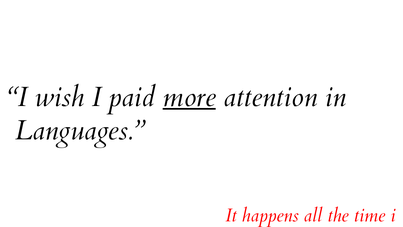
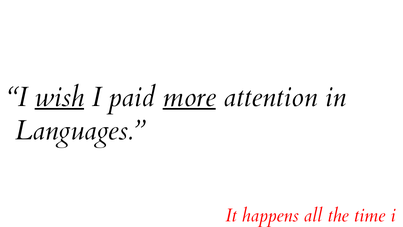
wish underline: none -> present (59, 97)
